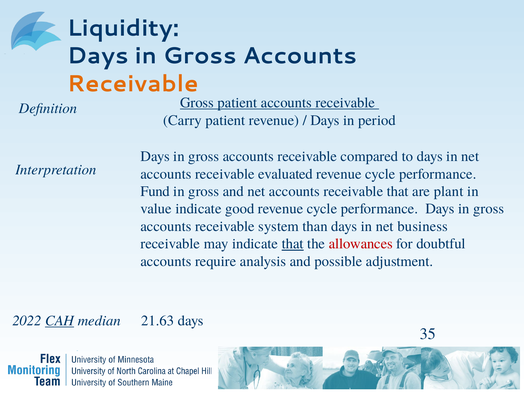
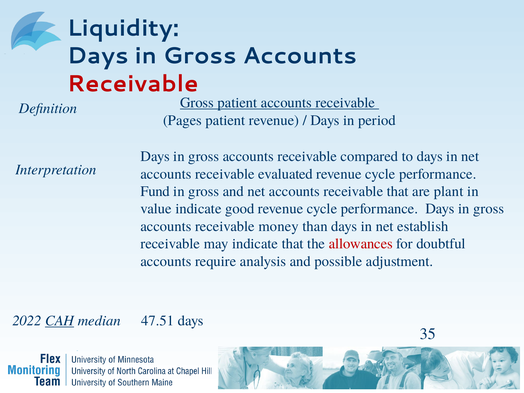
Receivable colour: orange -> red (133, 84)
Carry: Carry -> Pages (183, 120)
system: system -> money (279, 226)
business: business -> establish (423, 226)
that underline: present -> none (293, 244)
21.63: 21.63 -> 47.51 (158, 321)
